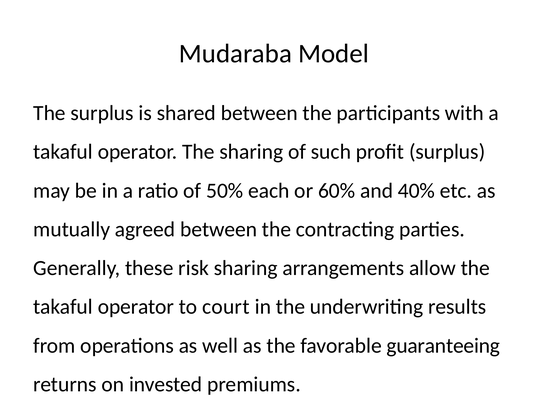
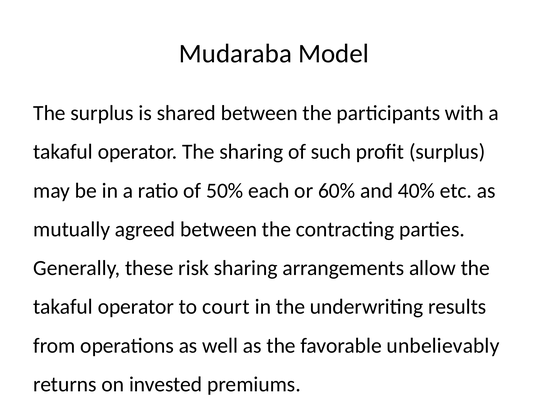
guaranteeing: guaranteeing -> unbelievably (443, 346)
